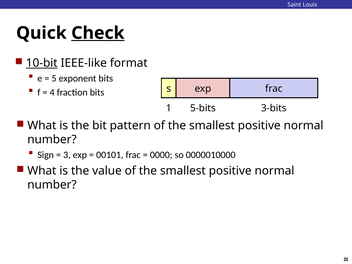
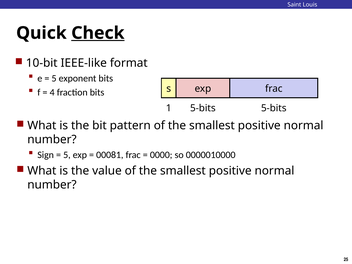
10-bit underline: present -> none (42, 63)
5-bits 3-bits: 3-bits -> 5-bits (274, 108)
3: 3 -> 5 (67, 155)
00101: 00101 -> 00081 (110, 155)
